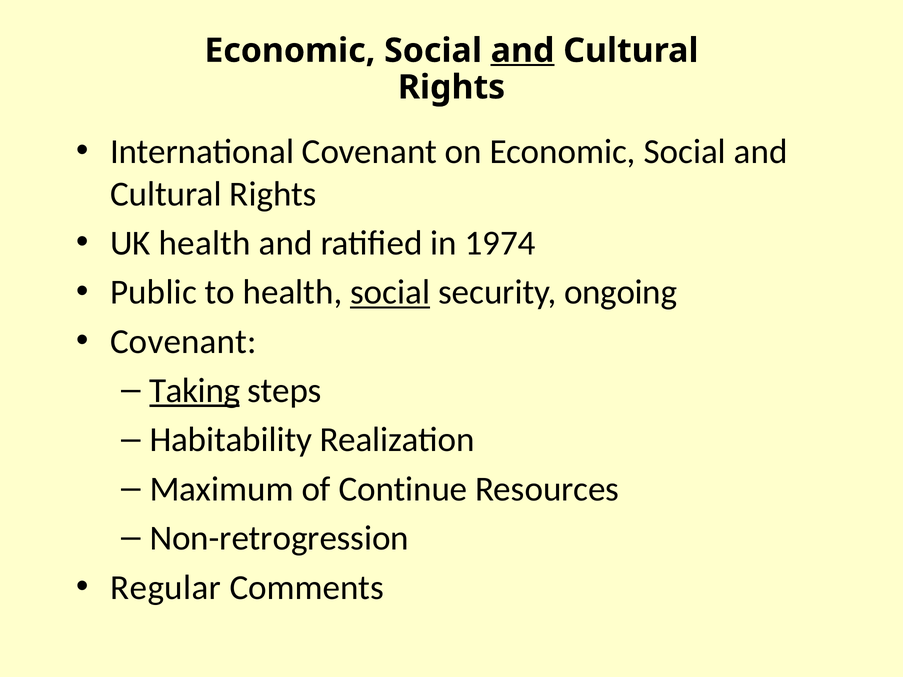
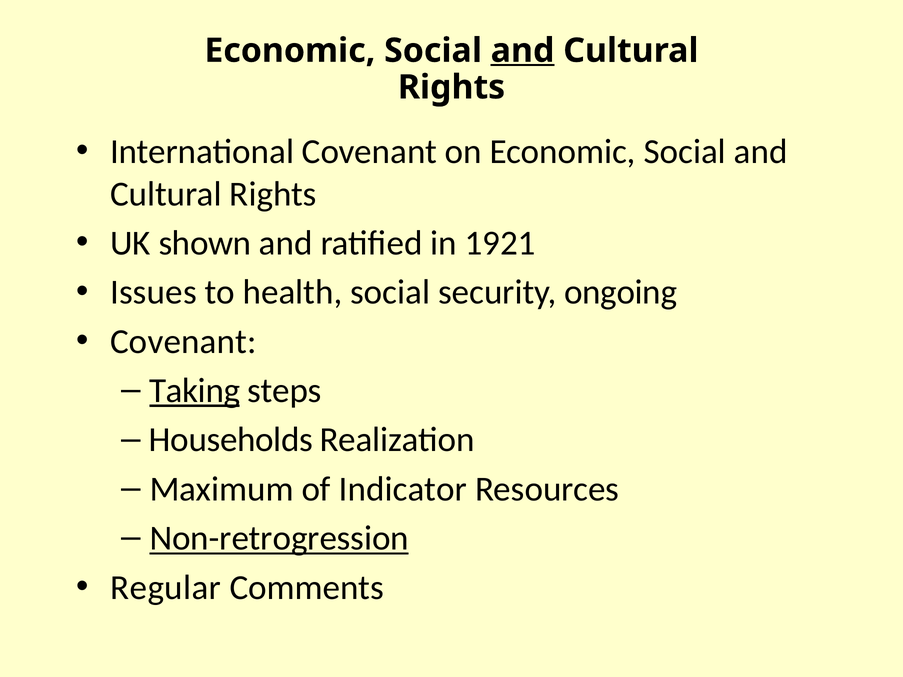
UK health: health -> shown (205, 243)
1974: 1974 -> 1921 (500, 243)
Public: Public -> Issues (153, 292)
social underline: present -> none (390, 292)
Habitability: Habitability -> Households (231, 440)
Continue: Continue -> Indicator (403, 489)
Non-retrogression underline: none -> present (279, 538)
